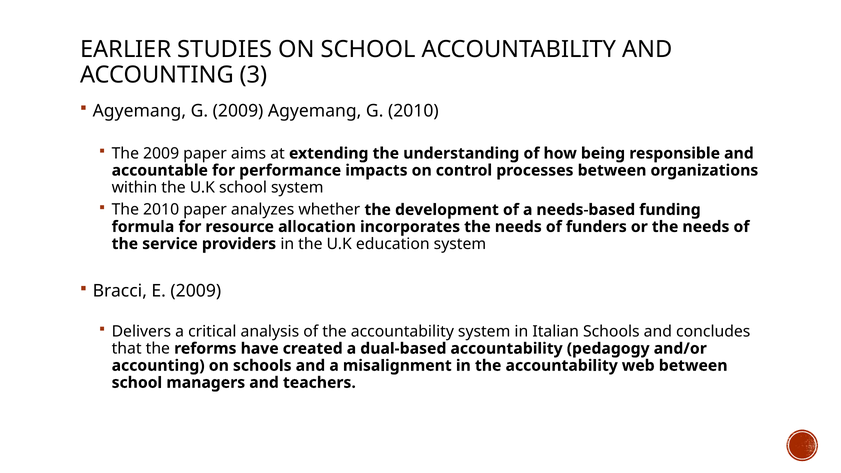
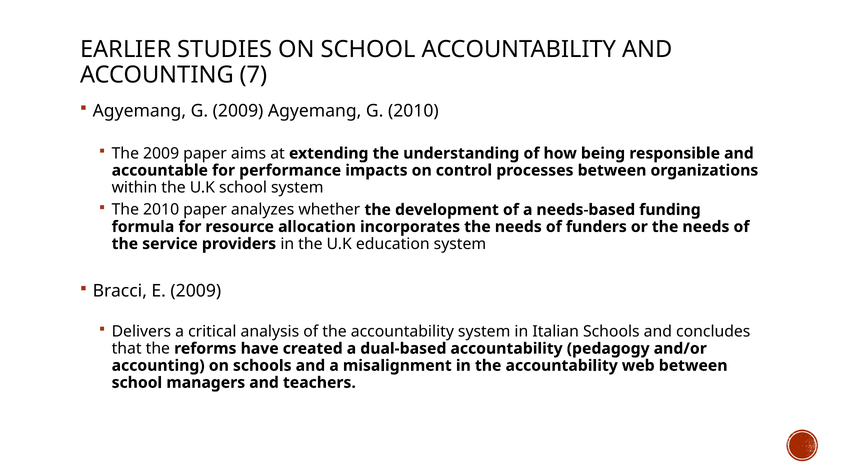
3: 3 -> 7 (254, 75)
